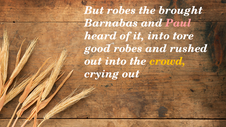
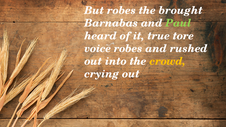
Paul colour: pink -> light green (178, 23)
it into: into -> true (159, 36)
good: good -> voice (98, 49)
